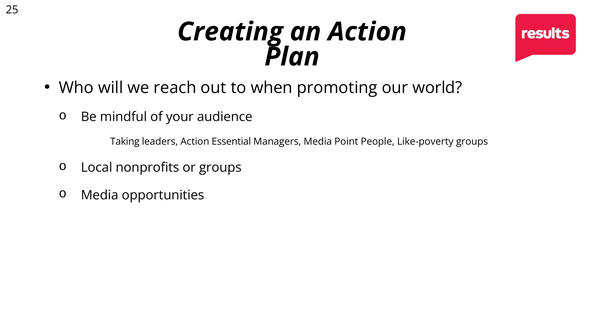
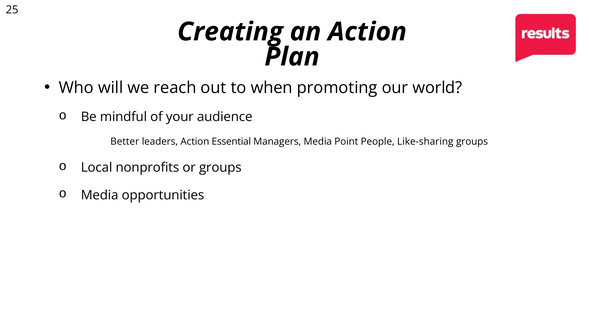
Taking: Taking -> Better (125, 142)
Like-poverty: Like-poverty -> Like-sharing (425, 142)
